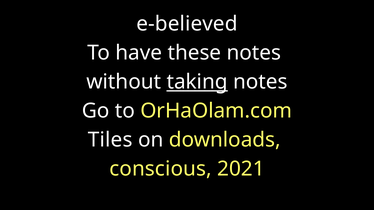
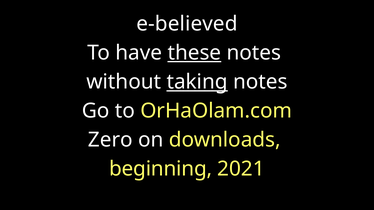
these underline: none -> present (194, 53)
Tiles: Tiles -> Zero (110, 140)
conscious: conscious -> beginning (161, 169)
